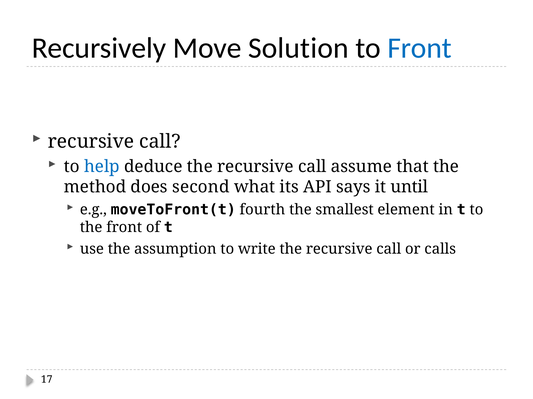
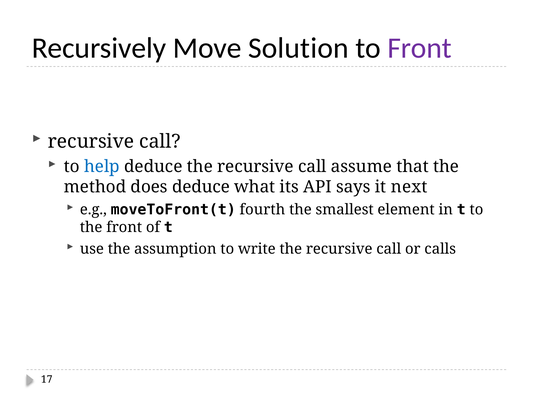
Front colour: blue -> purple (420, 48)
does second: second -> deduce (201, 187)
until: until -> next (409, 187)
